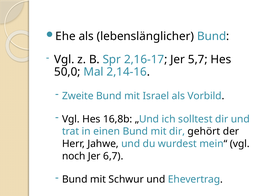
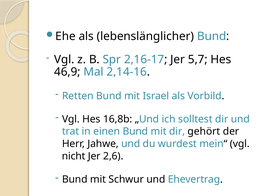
50,0: 50,0 -> 46,9 (67, 72)
Zweite: Zweite -> Retten (78, 96)
noch: noch -> nicht (74, 156)
6,7: 6,7 -> 2,6 (113, 156)
